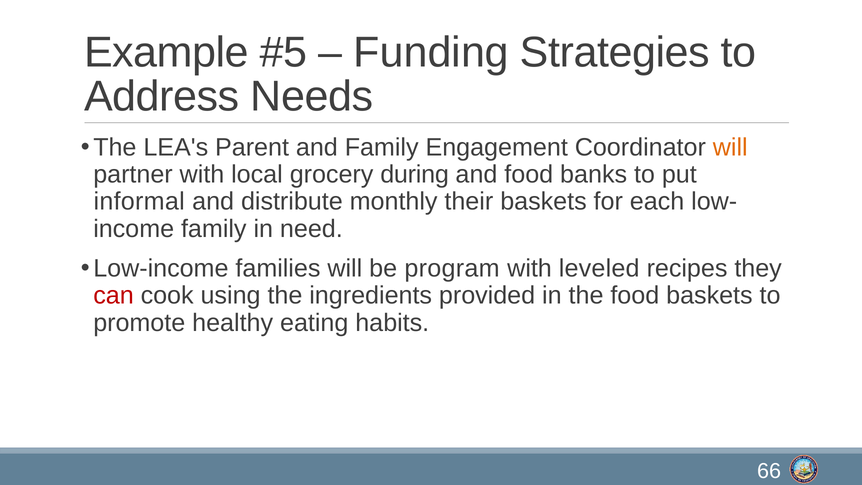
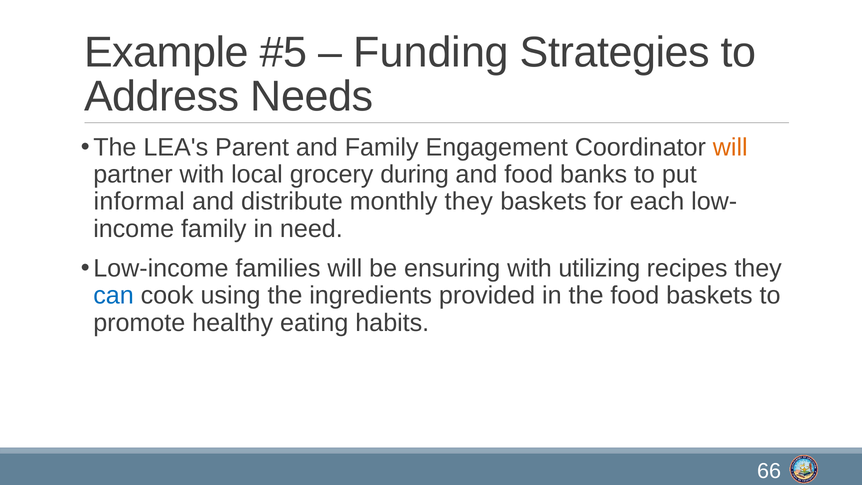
monthly their: their -> they (469, 201)
program: program -> ensuring (452, 268)
leveled: leveled -> utilizing (599, 268)
can colour: red -> blue (114, 296)
